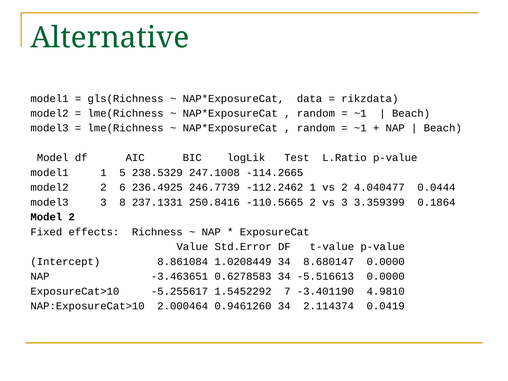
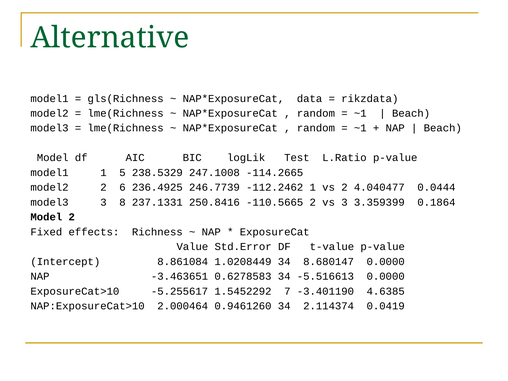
4.9810: 4.9810 -> 4.6385 (386, 291)
